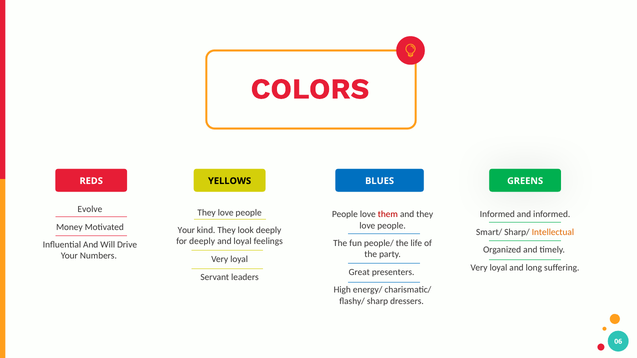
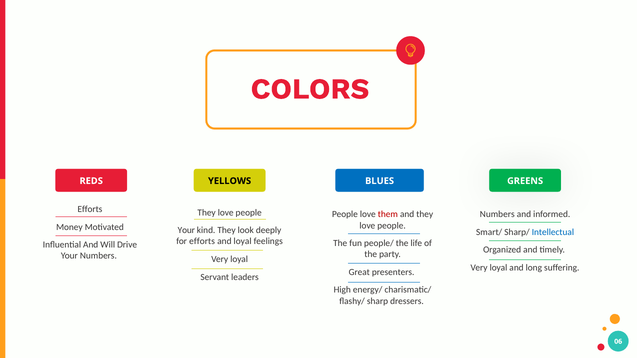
Evolve: Evolve -> Efforts (90, 209)
Informed: Informed -> Numbers (497, 214)
Intellectual colour: orange -> blue (553, 232)
for deeply: deeply -> efforts (202, 242)
